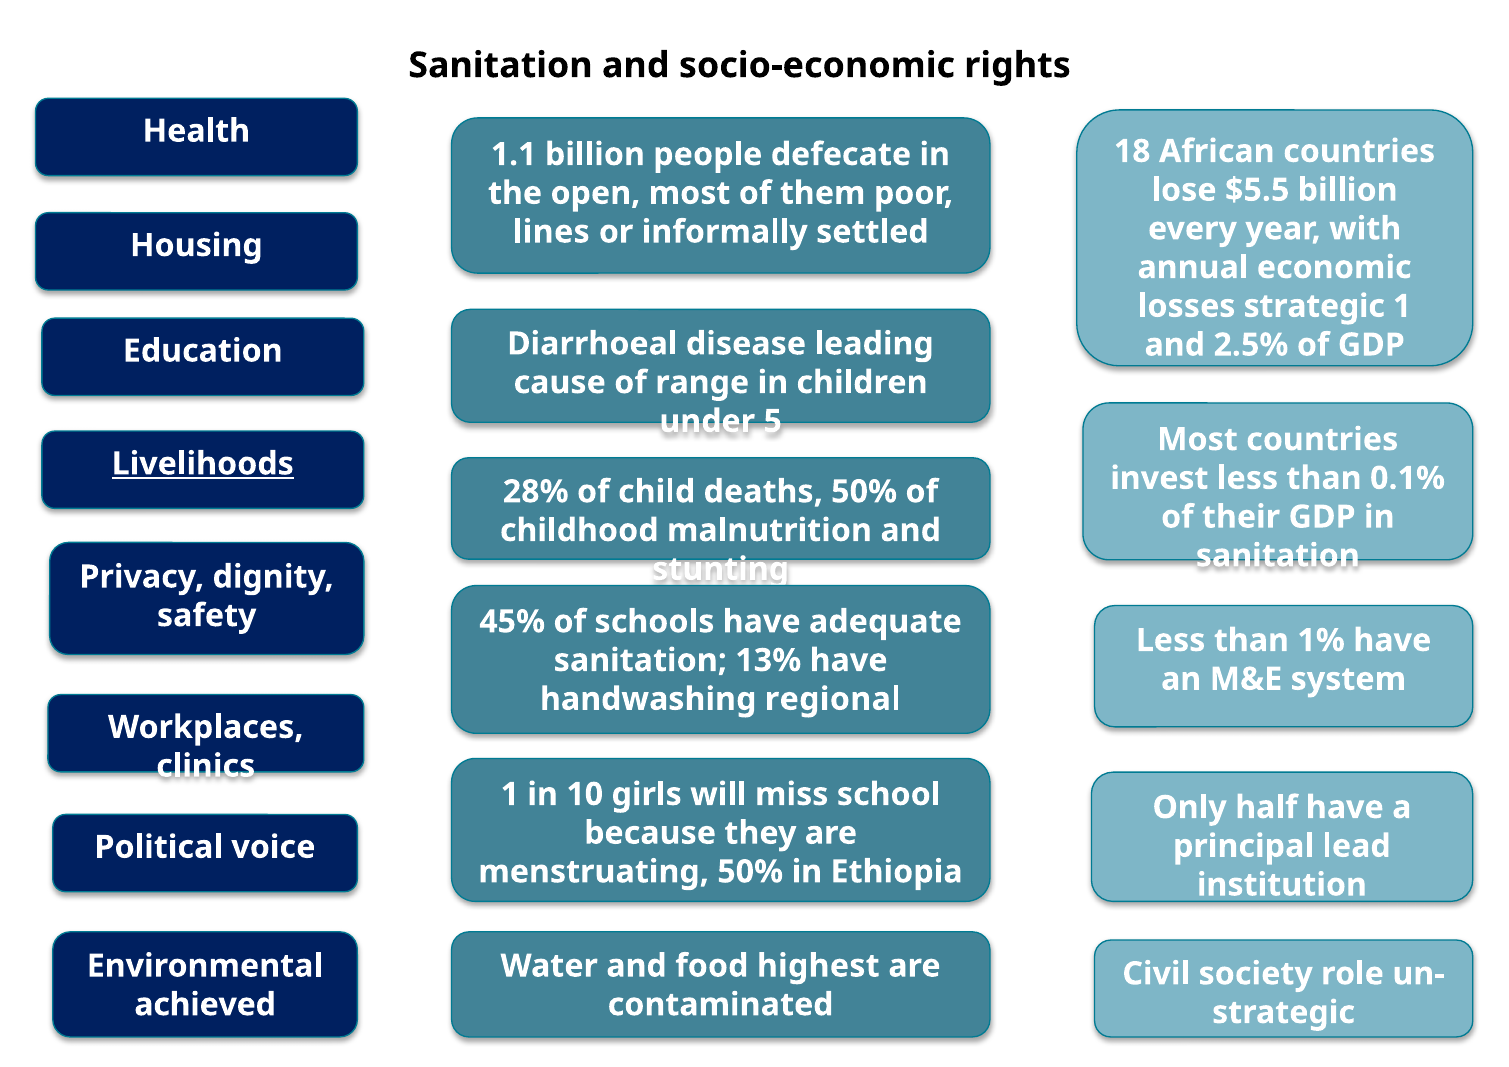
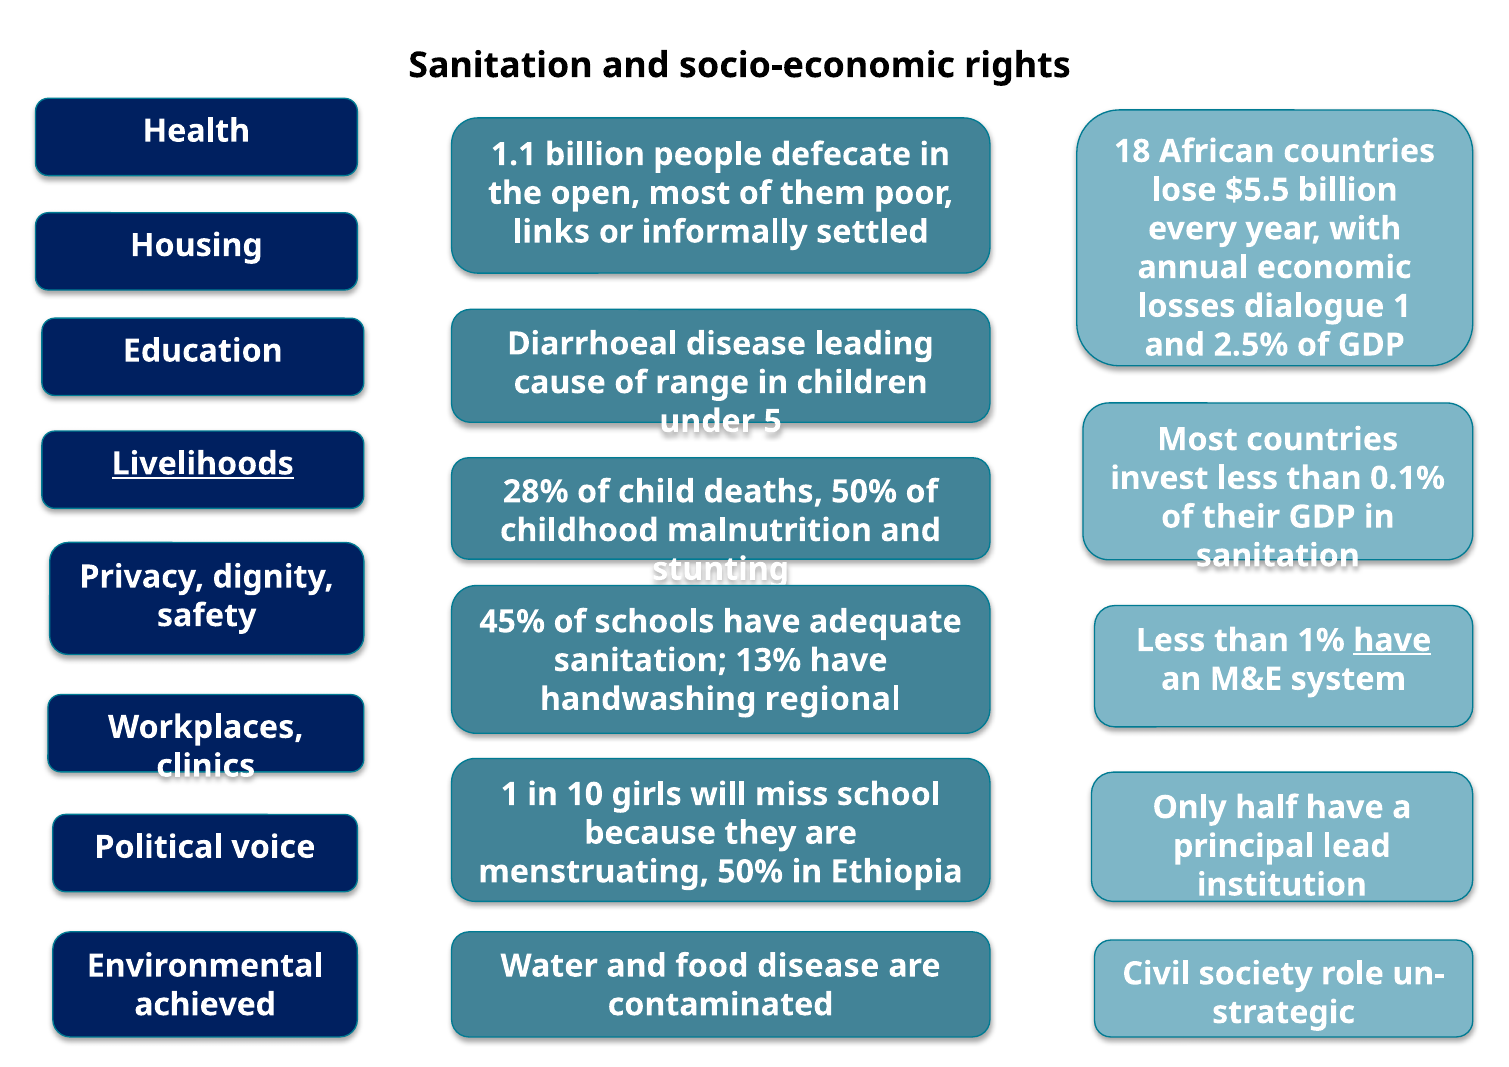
lines: lines -> links (551, 232)
losses strategic: strategic -> dialogue (1314, 306)
have underline: none -> present (1392, 640)
food highest: highest -> disease (818, 966)
